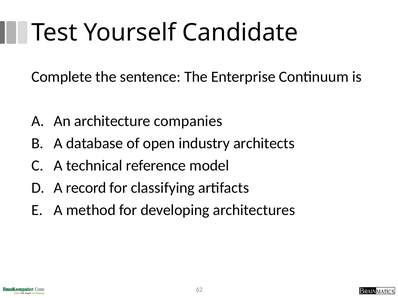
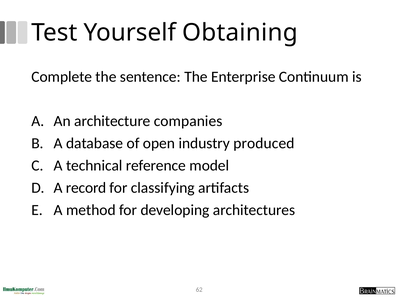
Candidate: Candidate -> Obtaining (240, 33)
architects: architects -> produced (264, 144)
